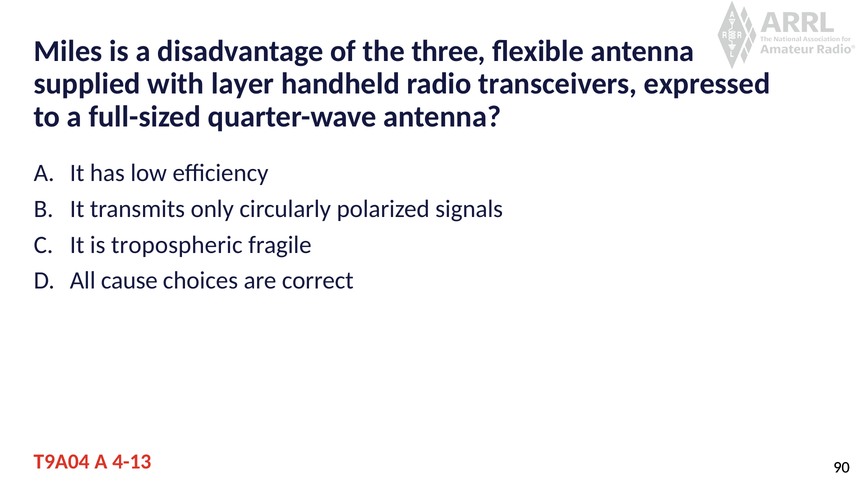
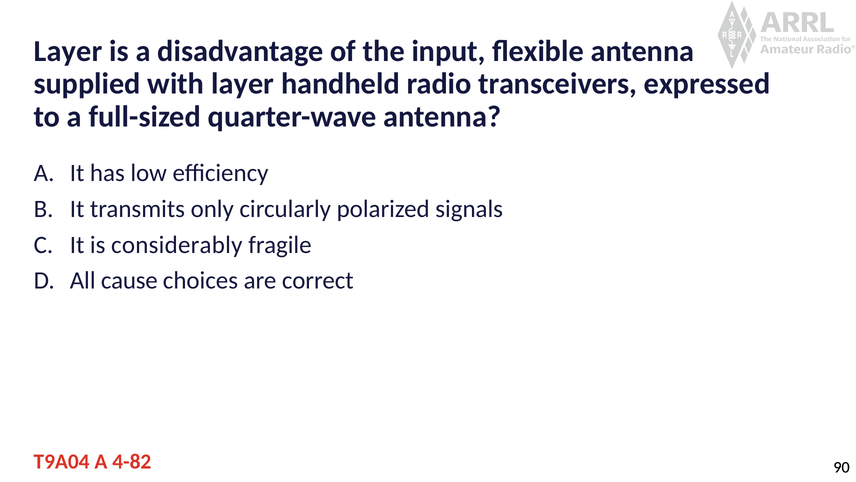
Miles: Miles -> Layer (68, 51)
three: three -> input (449, 51)
tropospheric: tropospheric -> considerably (177, 245)
4-13: 4-13 -> 4-82 (132, 461)
